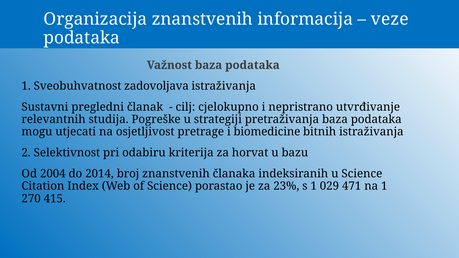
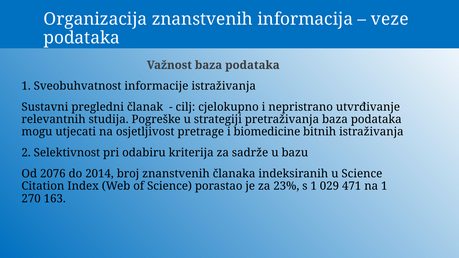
zadovoljava: zadovoljava -> informacije (156, 86)
horvat: horvat -> sadrže (250, 153)
2004: 2004 -> 2076 (53, 174)
415: 415 -> 163 (55, 199)
